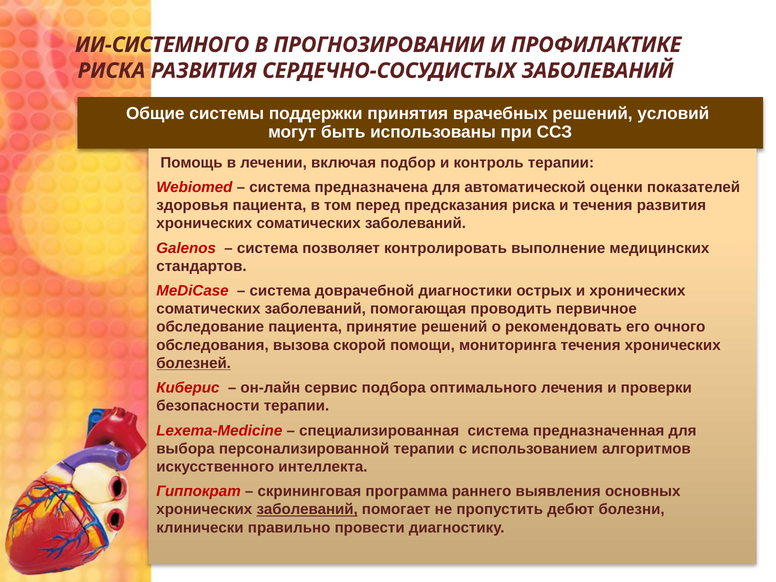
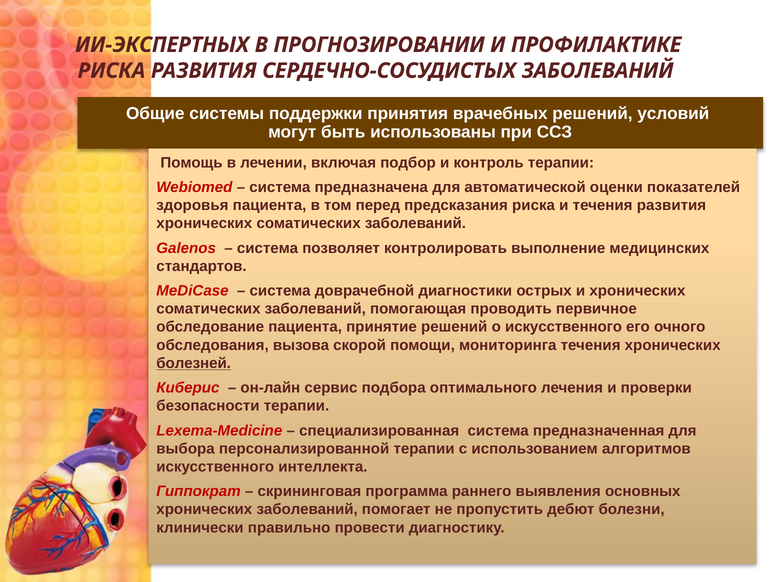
ИИ-СИСТЕМНОГО: ИИ-СИСТЕМНОГО -> ИИ-ЭКСПЕРТНЫХ (162, 45)
о рекомендовать: рекомендовать -> искусственного (564, 327)
заболеваний underline: present -> none (307, 509)
